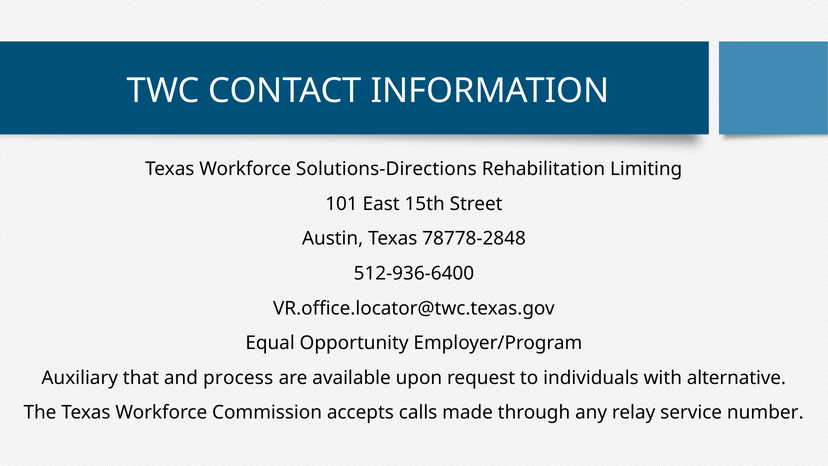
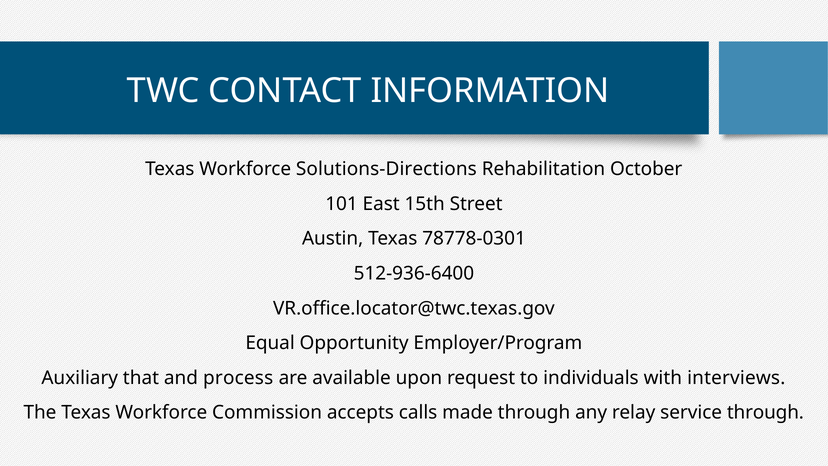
Limiting: Limiting -> October (646, 169)
78778-2848: 78778-2848 -> 78778-0301 (474, 239)
alternative: alternative -> interviews (736, 378)
service number: number -> through (765, 412)
